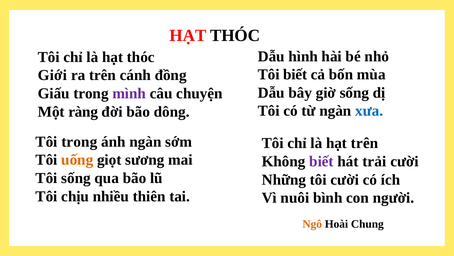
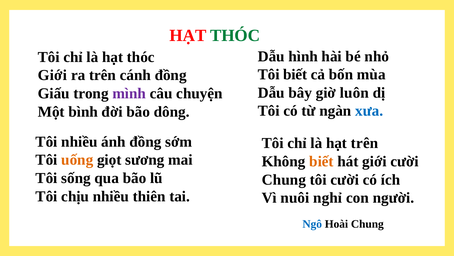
THÓC colour: black -> green (235, 35)
giờ sống: sống -> luôn (354, 93)
ràng: ràng -> bình (83, 111)
Tôi trong: trong -> nhiều (79, 141)
ánh ngàn: ngàn -> đồng (145, 141)
biết colour: purple -> orange (321, 161)
hát trải: trải -> giới (374, 161)
Những: Những -> Chung (284, 179)
bình: bình -> nghỉ (328, 197)
Ngô colour: orange -> blue (312, 223)
